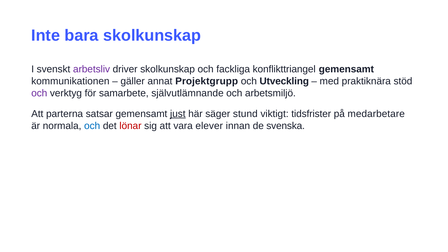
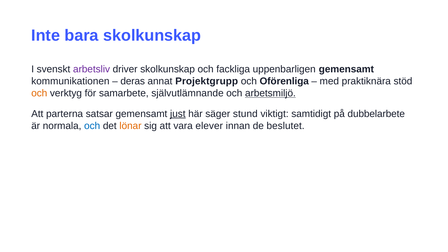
konflikttriangel: konflikttriangel -> uppenbarligen (284, 69)
gäller: gäller -> deras (133, 81)
Utveckling: Utveckling -> Oförenliga (284, 81)
och colour: purple -> orange (39, 93)
arbetsmiljö underline: none -> present (270, 93)
tidsfrister: tidsfrister -> samtidigt (311, 114)
medarbetare: medarbetare -> dubbelarbete (376, 114)
lönar colour: red -> orange (130, 126)
svenska: svenska -> beslutet (286, 126)
